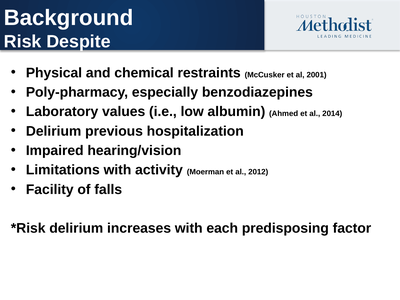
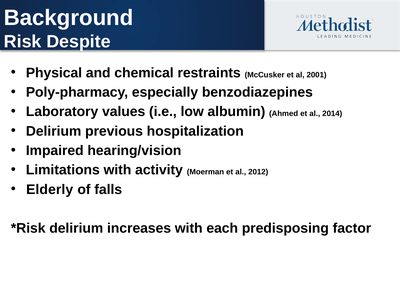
Facility: Facility -> Elderly (50, 189)
